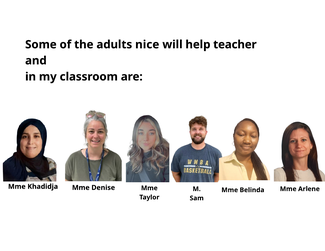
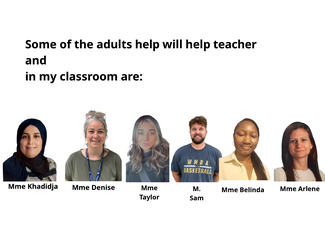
adults nice: nice -> help (147, 45)
